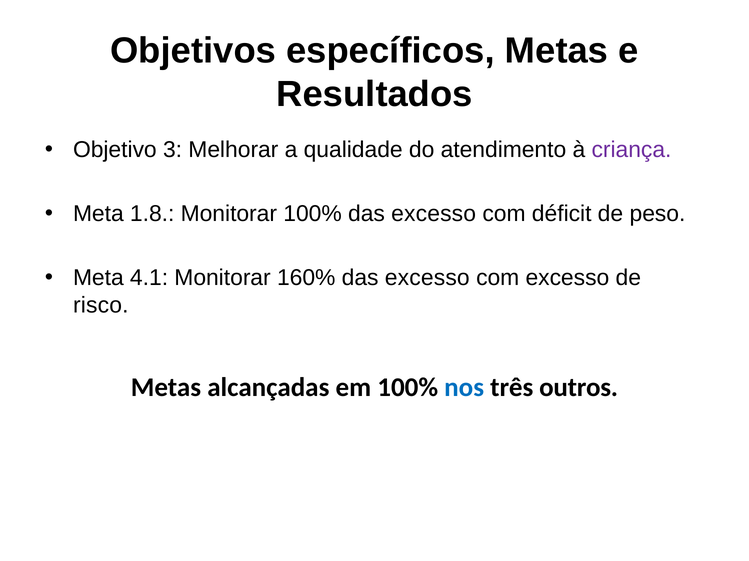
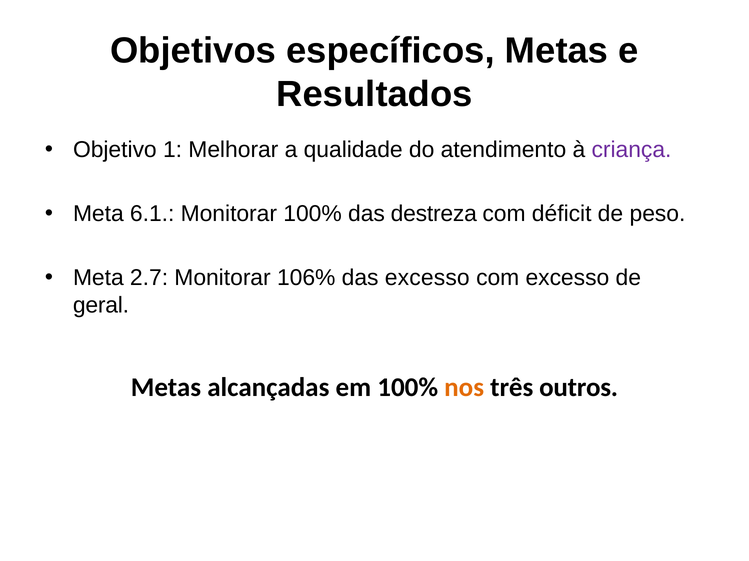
3: 3 -> 1 (173, 150)
1.8: 1.8 -> 6.1 (152, 214)
100% das excesso: excesso -> destreza (434, 214)
4.1: 4.1 -> 2.7 (149, 278)
160%: 160% -> 106% (306, 278)
risco: risco -> geral (101, 306)
nos colour: blue -> orange (464, 388)
